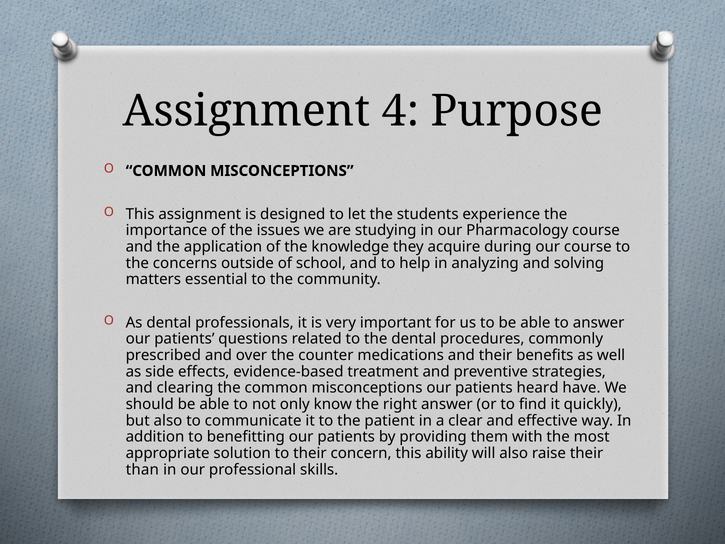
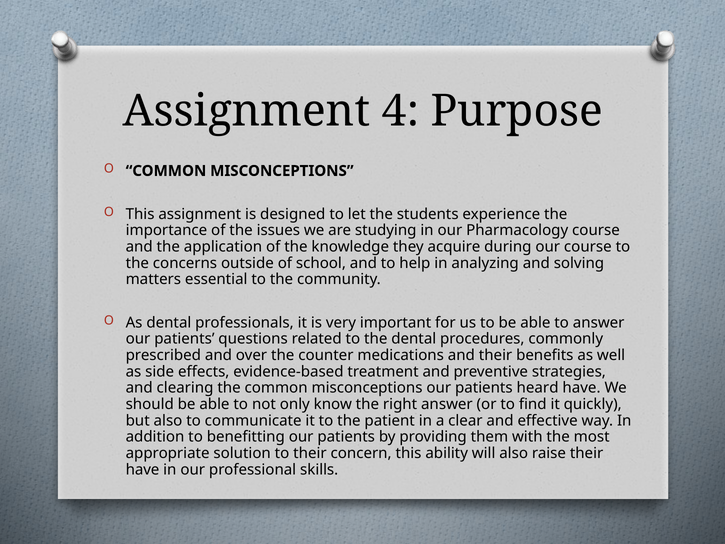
than: than -> have (143, 469)
